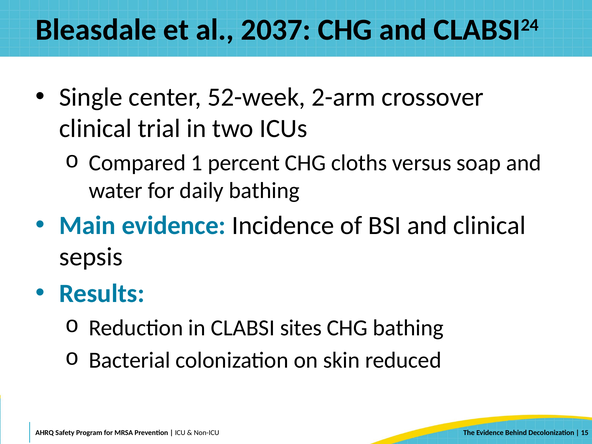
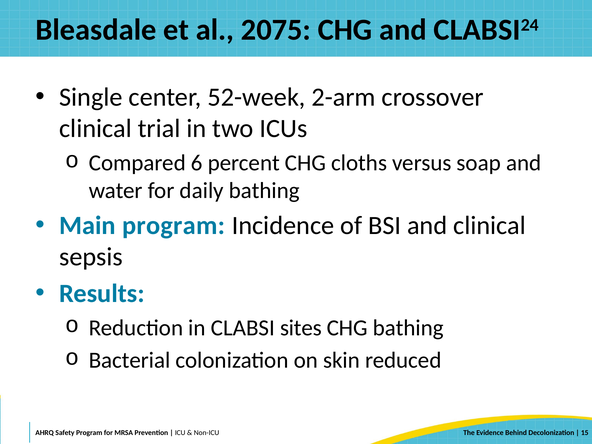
2037: 2037 -> 2075 (276, 30)
1: 1 -> 6 (197, 163)
Main evidence: evidence -> program (174, 225)
